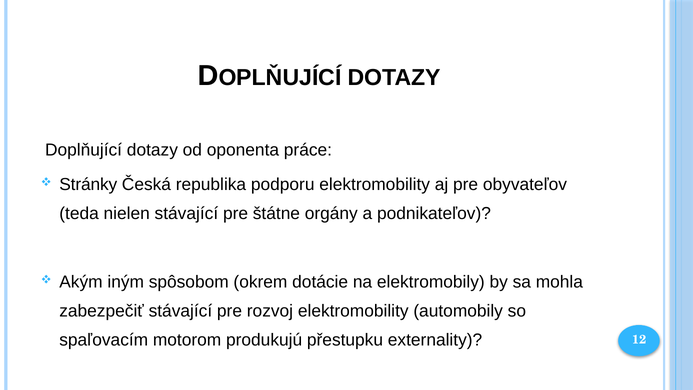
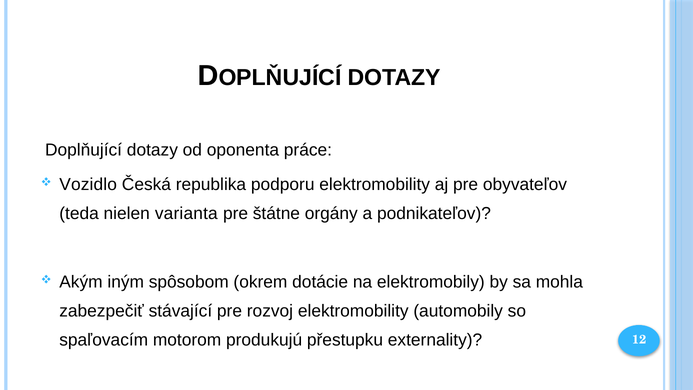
Stránky: Stránky -> Vozidlo (88, 184)
nielen stávající: stávající -> varianta (186, 213)
